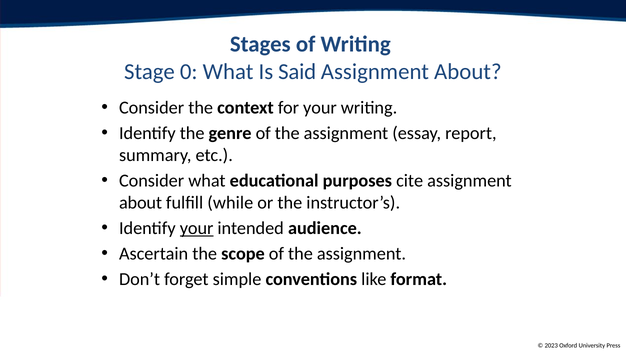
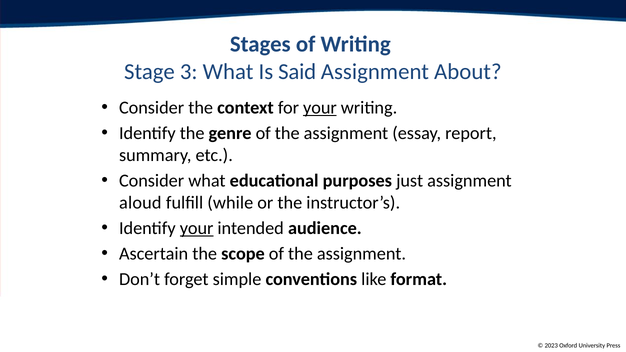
0: 0 -> 3 (189, 72)
your underline: none -> present (320, 108)
cite: cite -> just (410, 181)
about: about -> aloud (140, 203)
